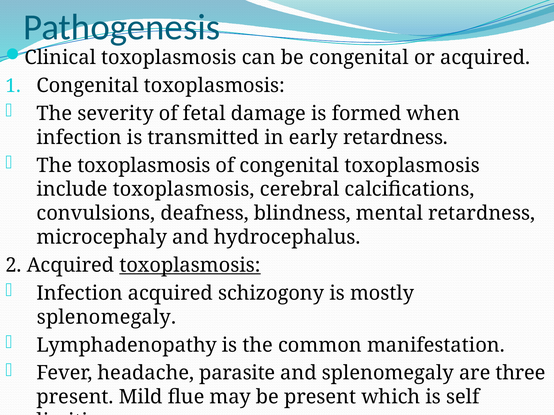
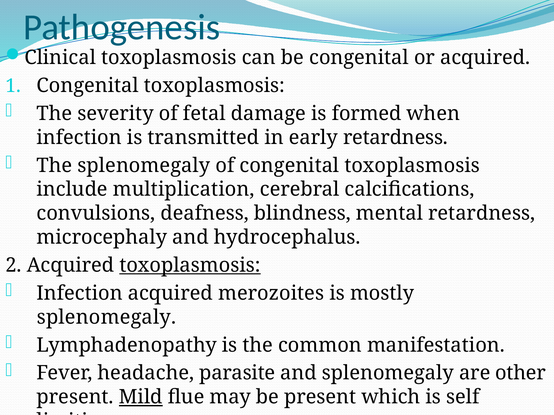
The toxoplasmosis: toxoplasmosis -> splenomegaly (144, 166)
include toxoplasmosis: toxoplasmosis -> multiplication (184, 190)
schizogony: schizogony -> merozoites (271, 294)
three: three -> other (520, 374)
Mild underline: none -> present (141, 398)
